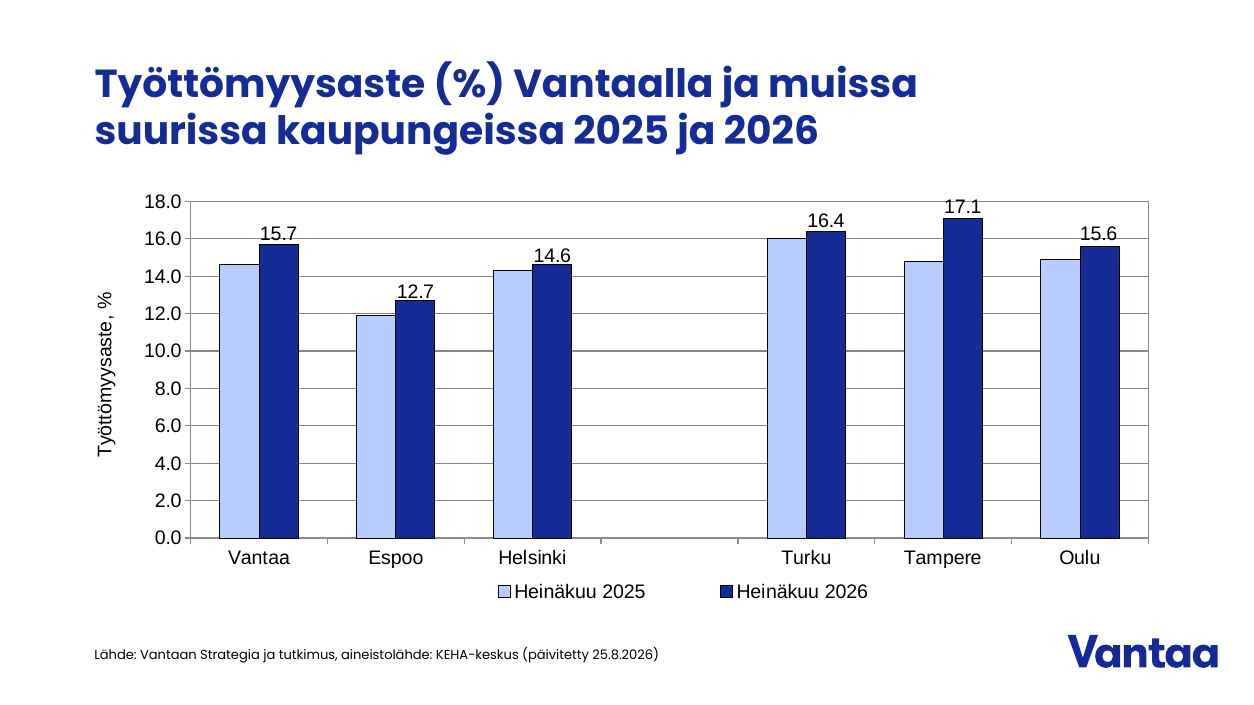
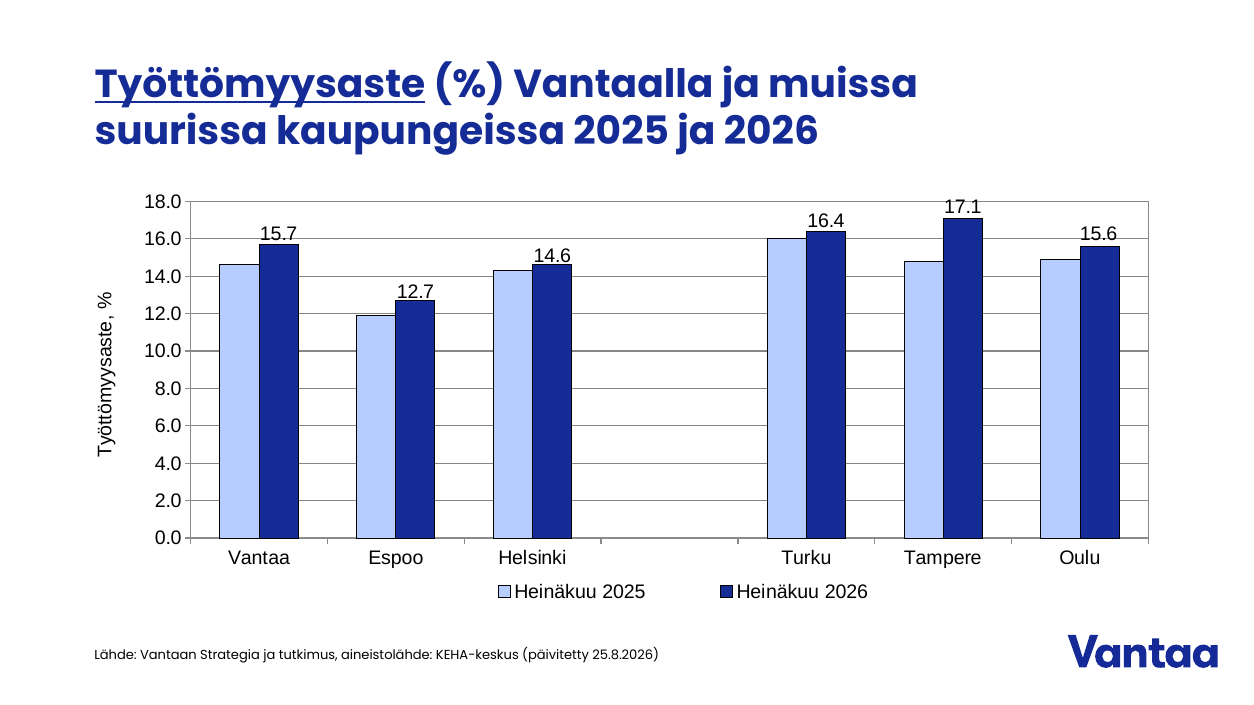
Työttömyysaste underline: none -> present (260, 85)
